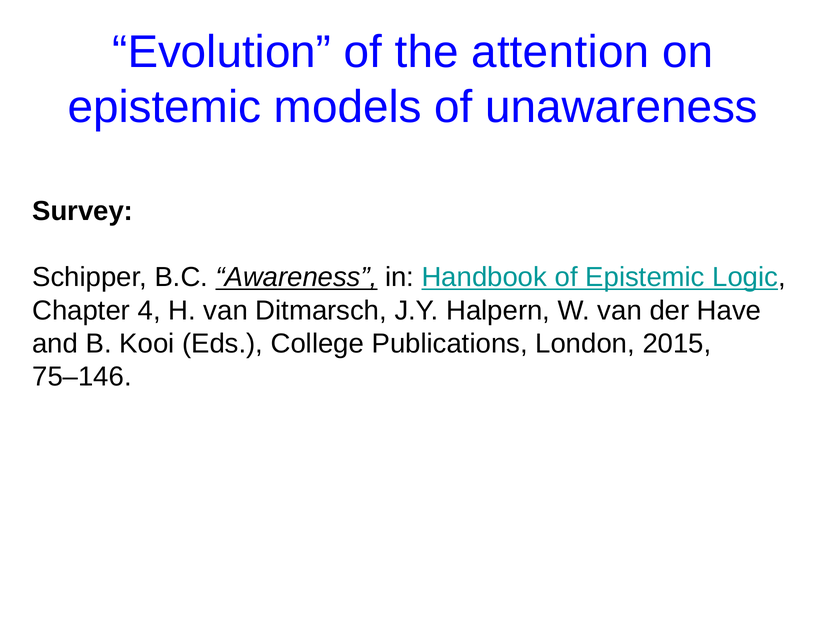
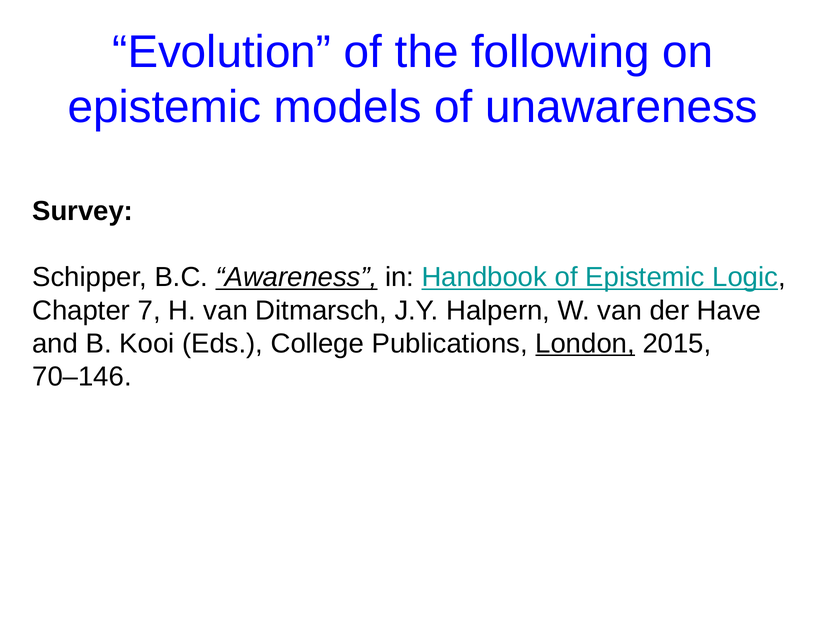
attention: attention -> following (560, 52)
4: 4 -> 7 (149, 311)
London underline: none -> present (585, 344)
75–146: 75–146 -> 70–146 (82, 377)
